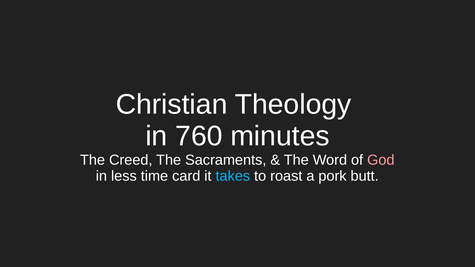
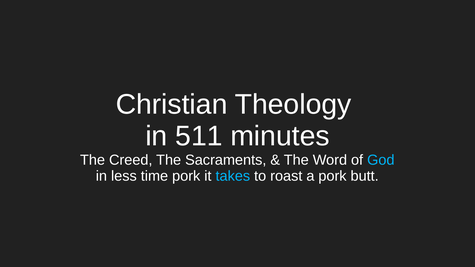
760: 760 -> 511 (199, 136)
God colour: pink -> light blue (381, 160)
time card: card -> pork (186, 176)
